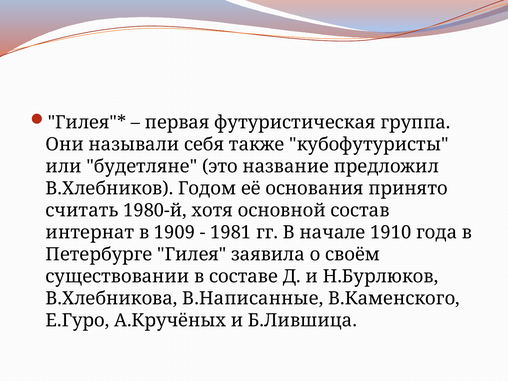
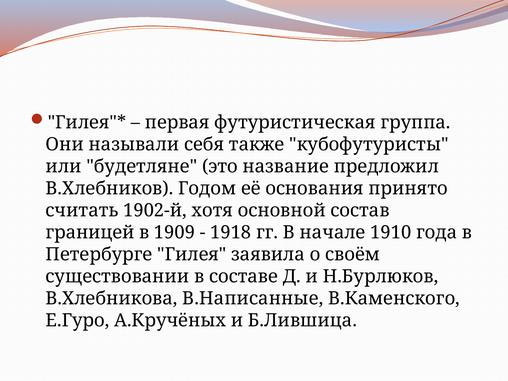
1980-й: 1980-й -> 1902-й (155, 210)
интернат: интернат -> границей (90, 232)
1981: 1981 -> 1918 (231, 232)
